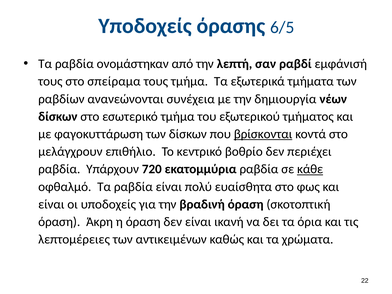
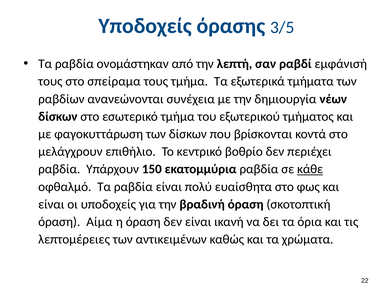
6/5: 6/5 -> 3/5 (282, 27)
βρίσκονται underline: present -> none (263, 134)
720: 720 -> 150 (152, 169)
Άκρη: Άκρη -> Αίμα (99, 222)
